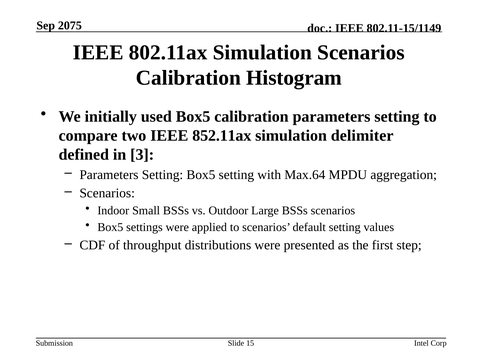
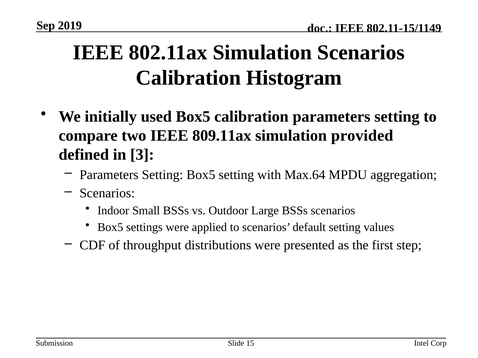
2075: 2075 -> 2019 (70, 26)
852.11ax: 852.11ax -> 809.11ax (222, 136)
delimiter: delimiter -> provided (362, 136)
